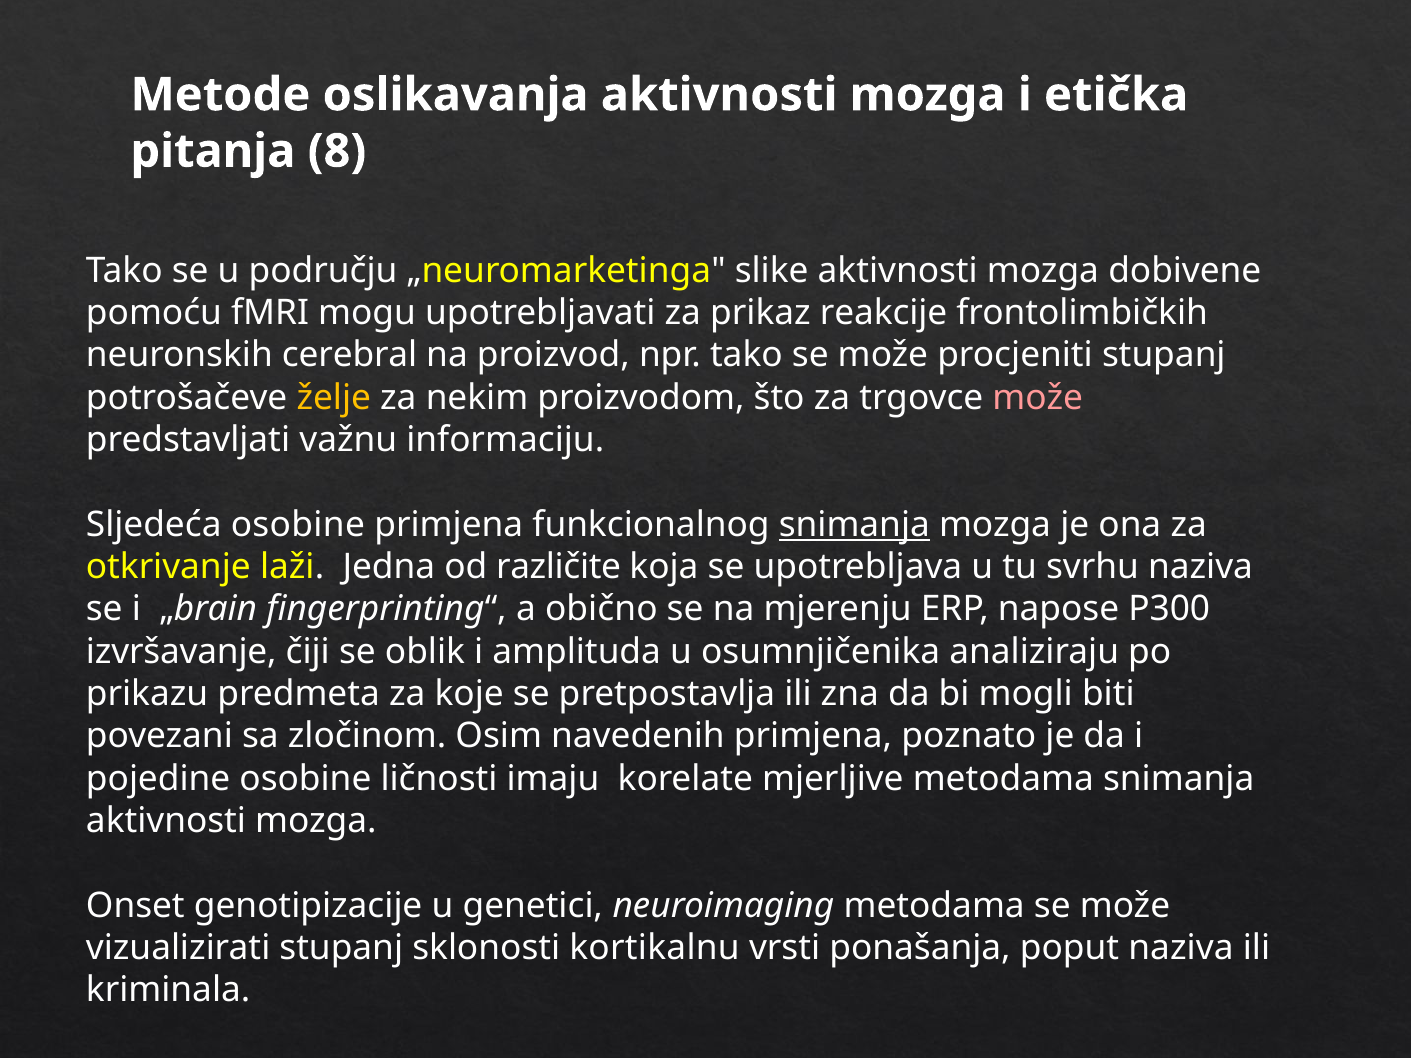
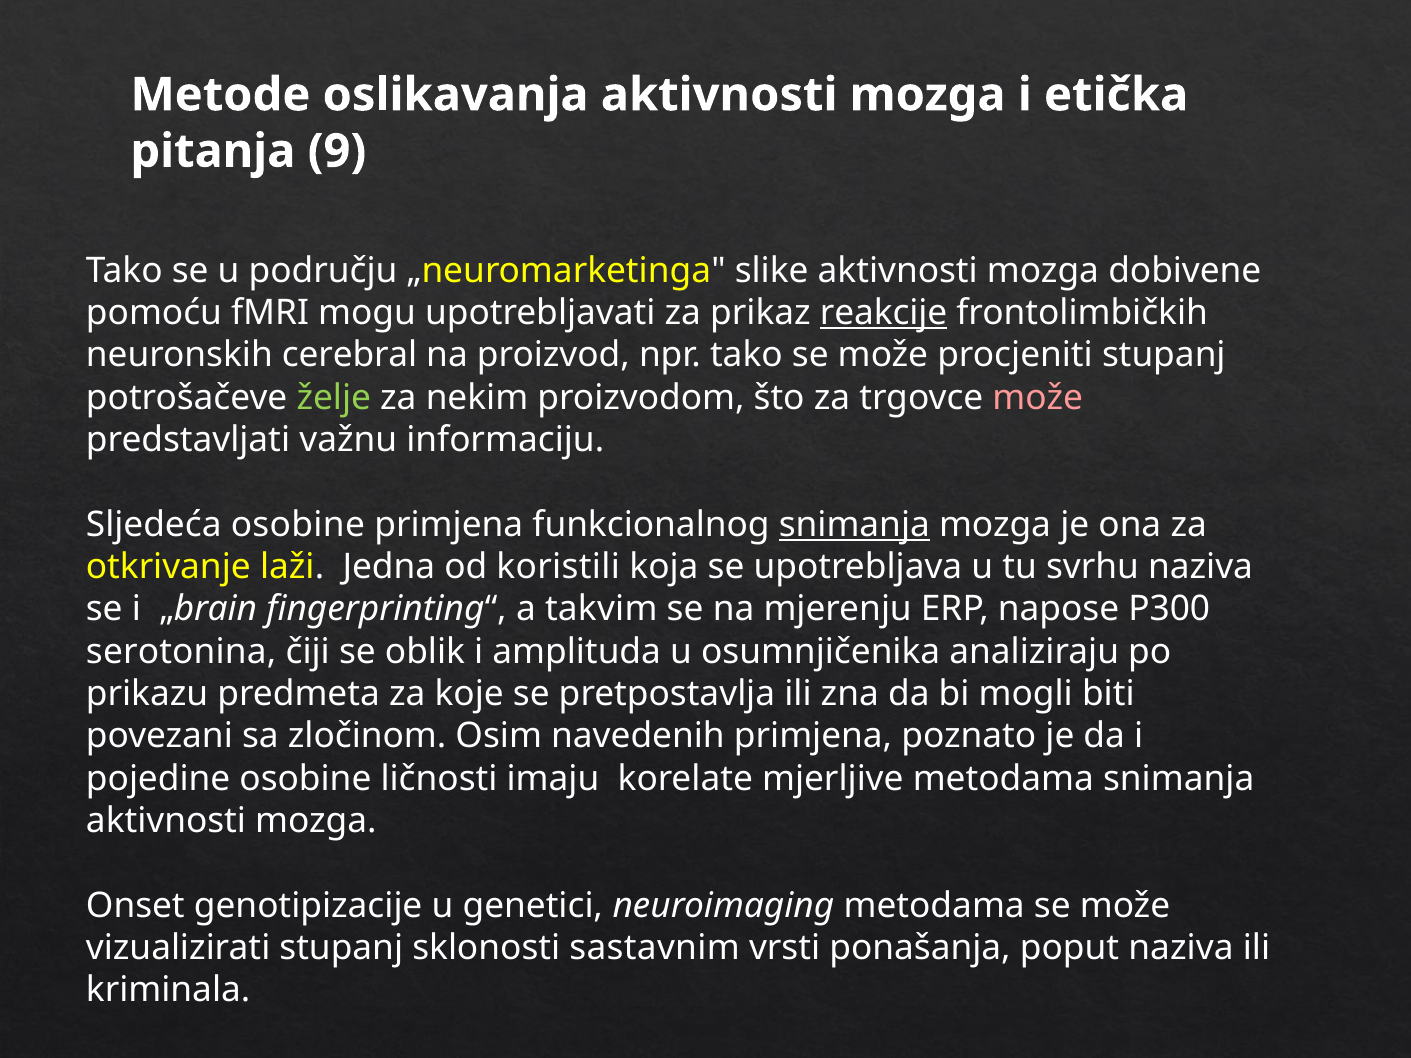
8: 8 -> 9 (337, 151)
reakcije underline: none -> present (884, 313)
želje colour: yellow -> light green (334, 398)
različite: različite -> koristili (558, 567)
obično: obično -> takvim (601, 609)
izvršavanje: izvršavanje -> serotonina (181, 652)
kortikalnu: kortikalnu -> sastavnim (655, 948)
